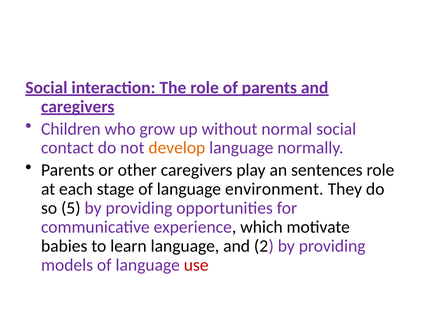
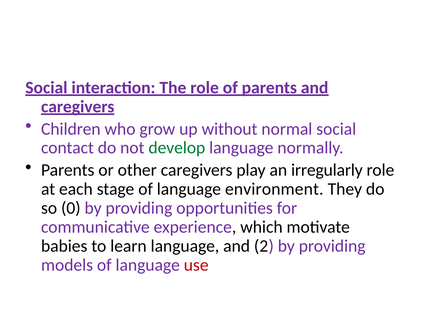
develop colour: orange -> green (177, 148)
sentences: sentences -> irregularly (327, 170)
5: 5 -> 0 (71, 208)
